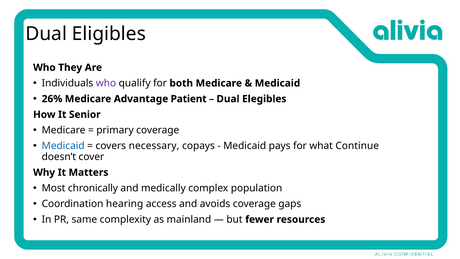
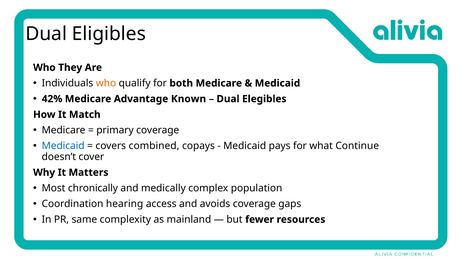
who colour: purple -> orange (106, 83)
26%: 26% -> 42% (52, 99)
Patient: Patient -> Known (189, 99)
Senior: Senior -> Match (85, 114)
necessary: necessary -> combined (154, 146)
